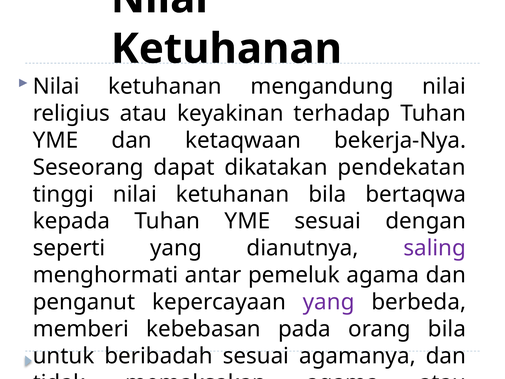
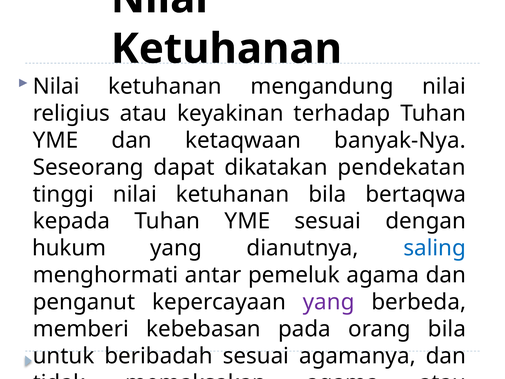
bekerja-Nya: bekerja-Nya -> banyak-Nya (400, 140)
seperti: seperti -> hukum (69, 248)
saling colour: purple -> blue (435, 248)
